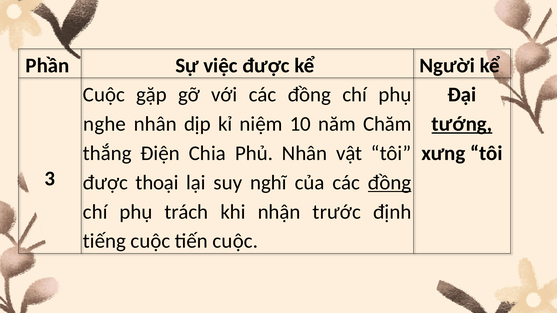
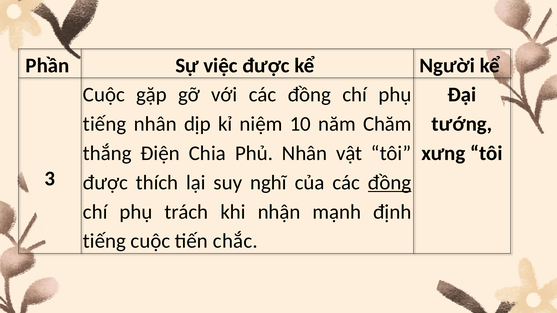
nghe: nghe -> tiếng (105, 124)
tướng underline: present -> none (462, 124)
thoại: thoại -> thích (157, 183)
trước: trước -> mạnh (337, 212)
tiến cuộc: cuộc -> chắc (235, 241)
